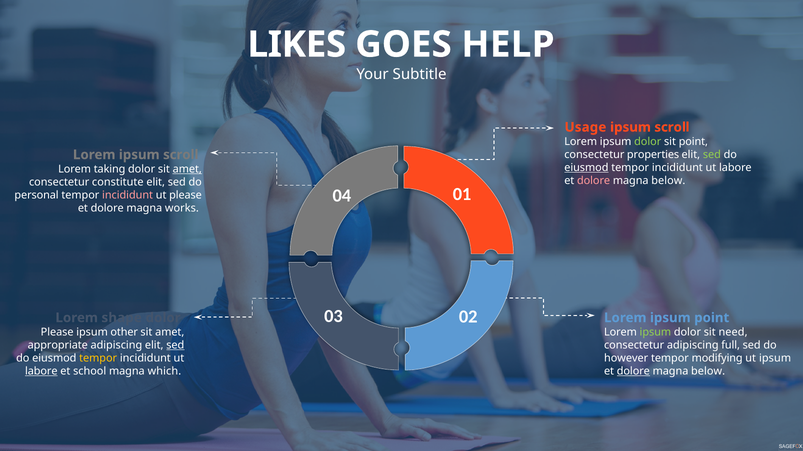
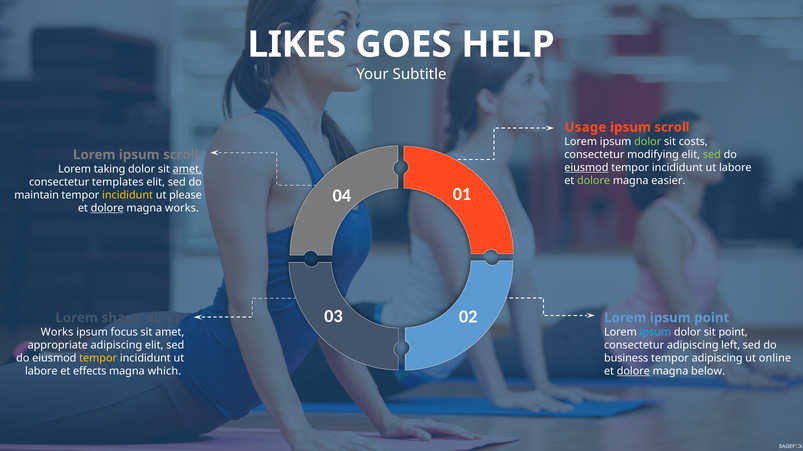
sit point: point -> costs (693, 142)
properties: properties -> modifying (653, 155)
dolore colour: pink -> light green (594, 181)
below: below -> easier (668, 181)
constitute: constitute -> templates (118, 182)
personal: personal -> maintain (37, 195)
incididunt colour: pink -> yellow (128, 195)
dolore underline: none -> present (107, 209)
Please: Please -> Works (57, 333)
other: other -> focus (124, 333)
ipsum colour: light green -> light blue (655, 333)
sit need: need -> point (733, 333)
sed underline: present -> none (175, 346)
full: full -> left (731, 346)
however: however -> business (626, 359)
tempor modifying: modifying -> adipiscing (717, 359)
ut ipsum: ipsum -> online (775, 359)
labore underline: present -> none (41, 372)
school: school -> effects (90, 372)
